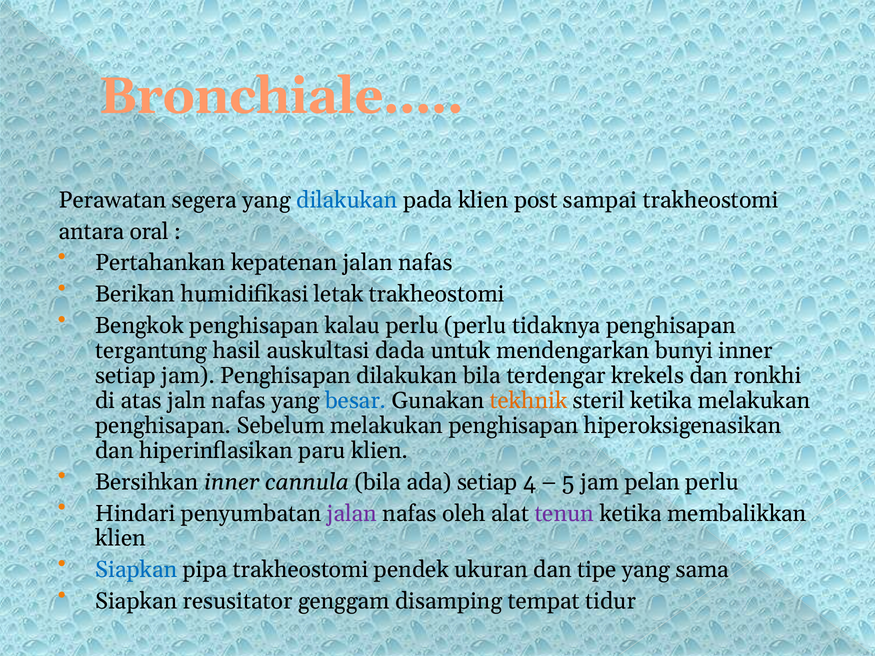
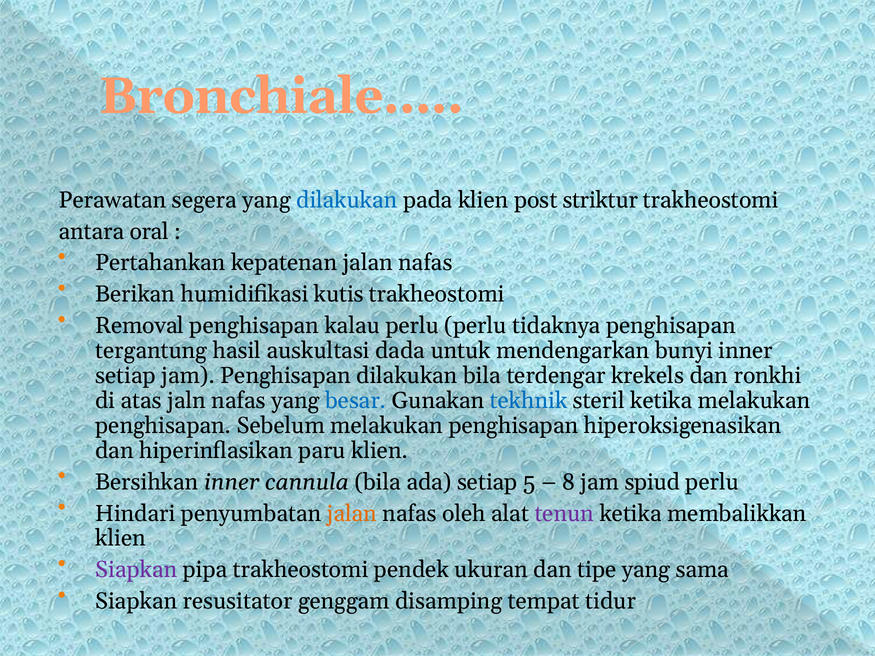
sampai: sampai -> striktur (600, 200)
letak: letak -> kutis (339, 294)
Bengkok: Bengkok -> Removal (140, 326)
tekhnik colour: orange -> blue (529, 401)
4: 4 -> 5 (529, 482)
5: 5 -> 8 (568, 482)
pelan: pelan -> spiud (652, 482)
jalan colour: purple -> orange (352, 514)
Siapkan colour: blue -> purple (136, 570)
